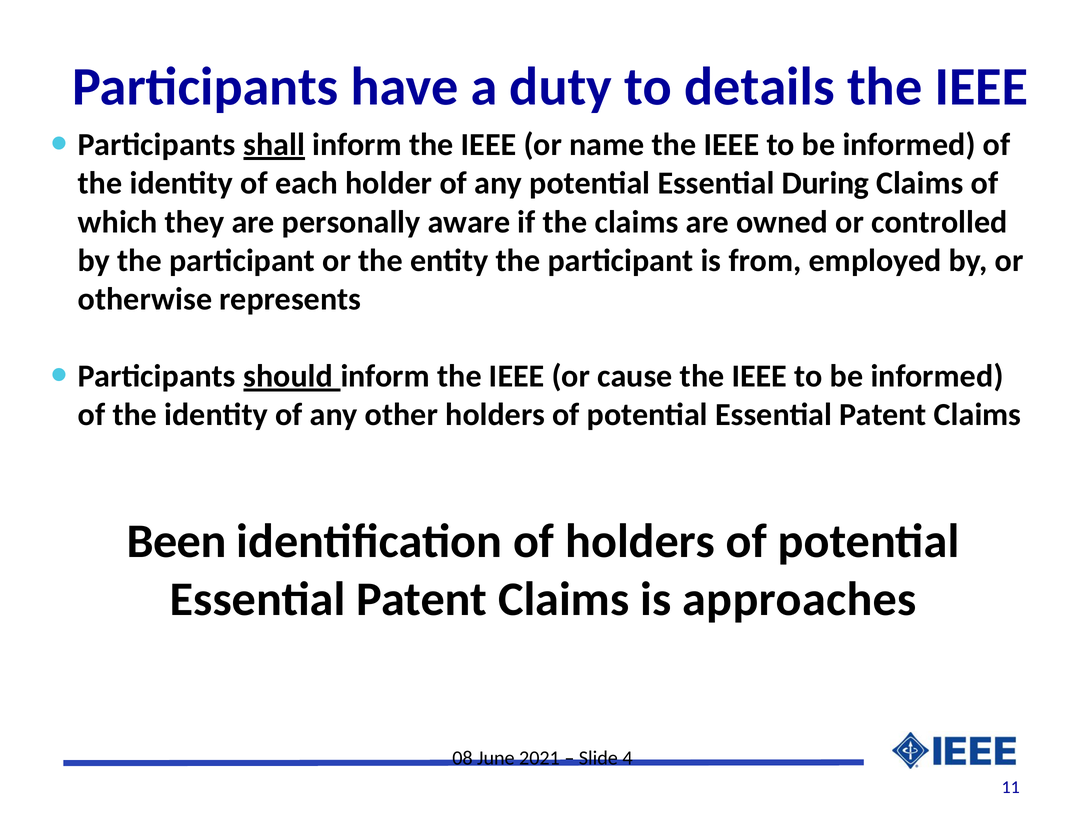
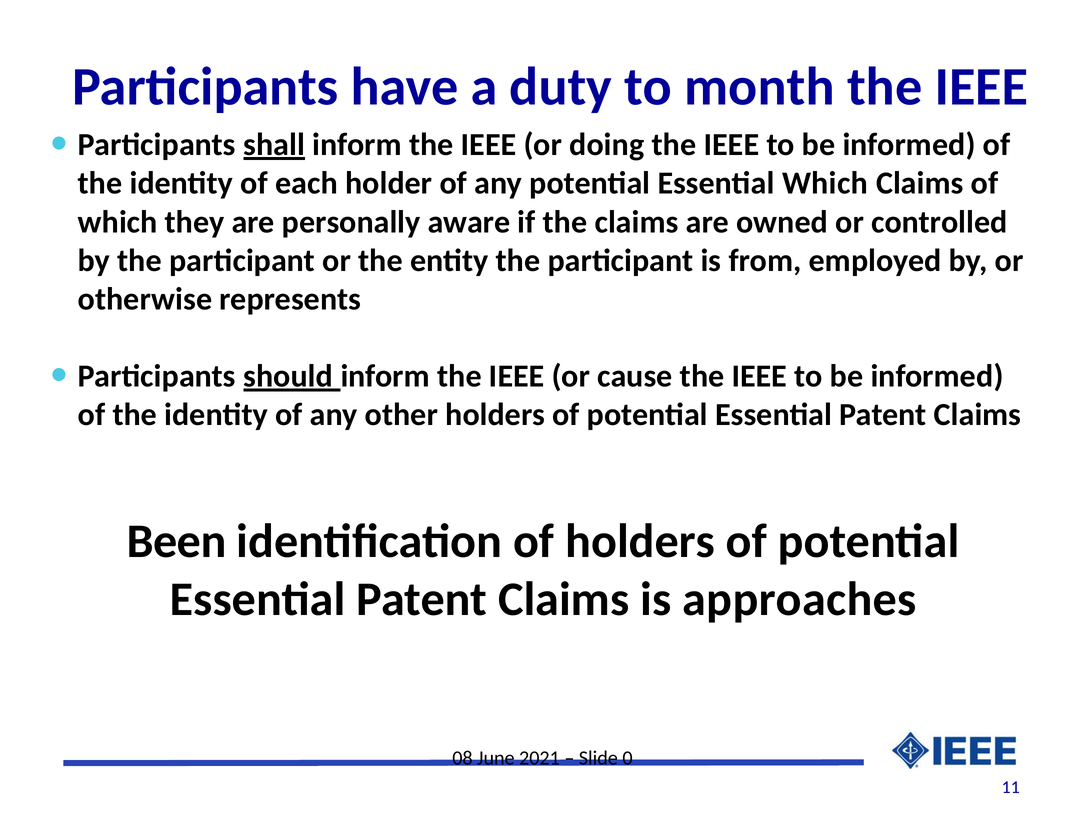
details: details -> month (759, 87)
name: name -> doing (607, 145)
Essential During: During -> Which (825, 184)
4: 4 -> 0 (628, 759)
